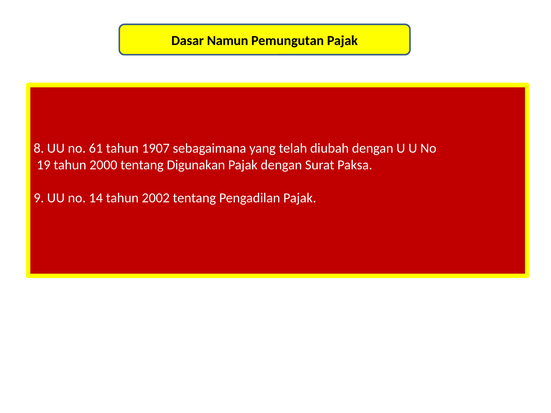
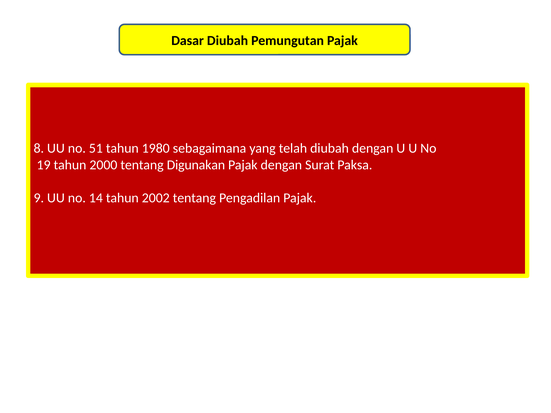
Dasar Namun: Namun -> Diubah (228, 40)
61: 61 -> 51 (96, 148)
1907: 1907 -> 1980 (156, 148)
